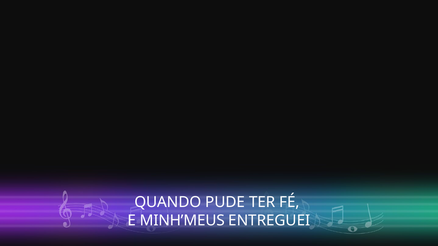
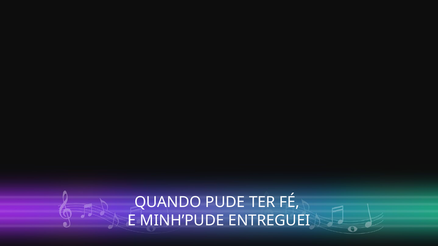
MINH’MEUS: MINH’MEUS -> MINH’PUDE (182, 221)
